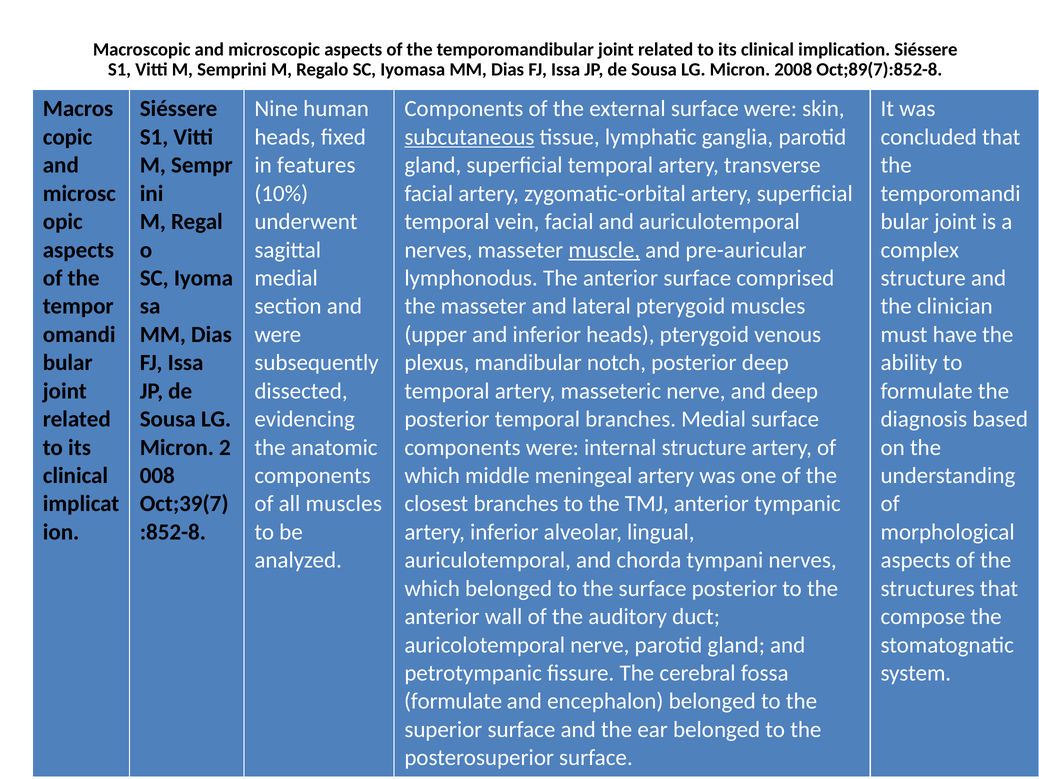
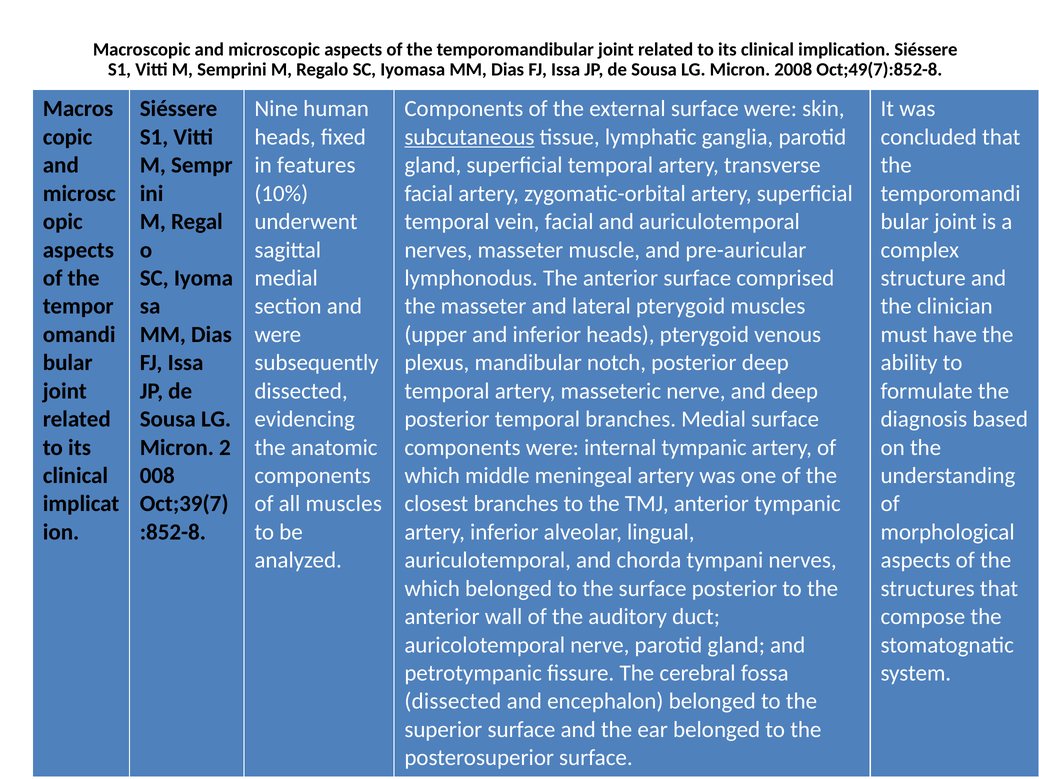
Oct;89(7):852-8: Oct;89(7):852-8 -> Oct;49(7):852-8 (879, 70)
muscle underline: present -> none (604, 250)
internal structure: structure -> tympanic (704, 448)
formulate: formulate -> dissected (453, 702)
